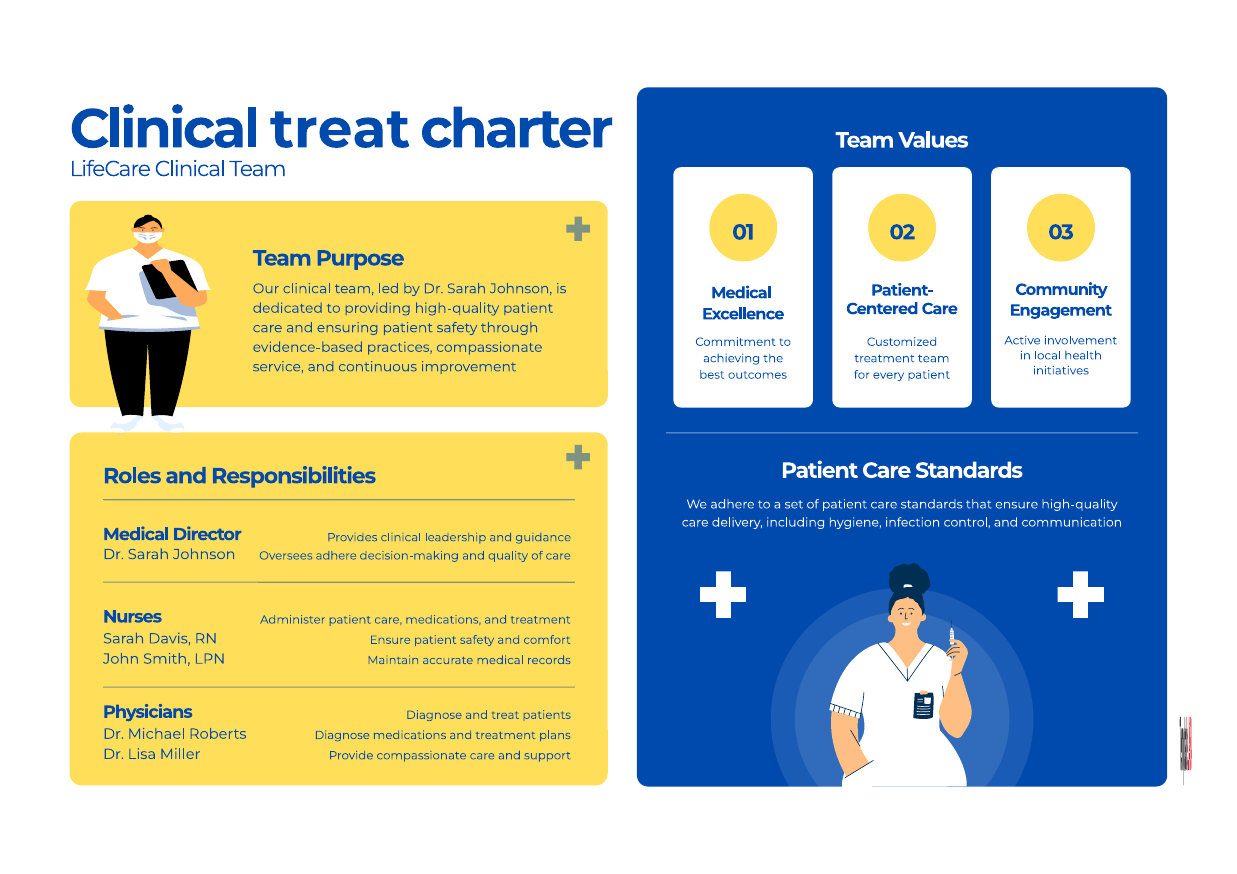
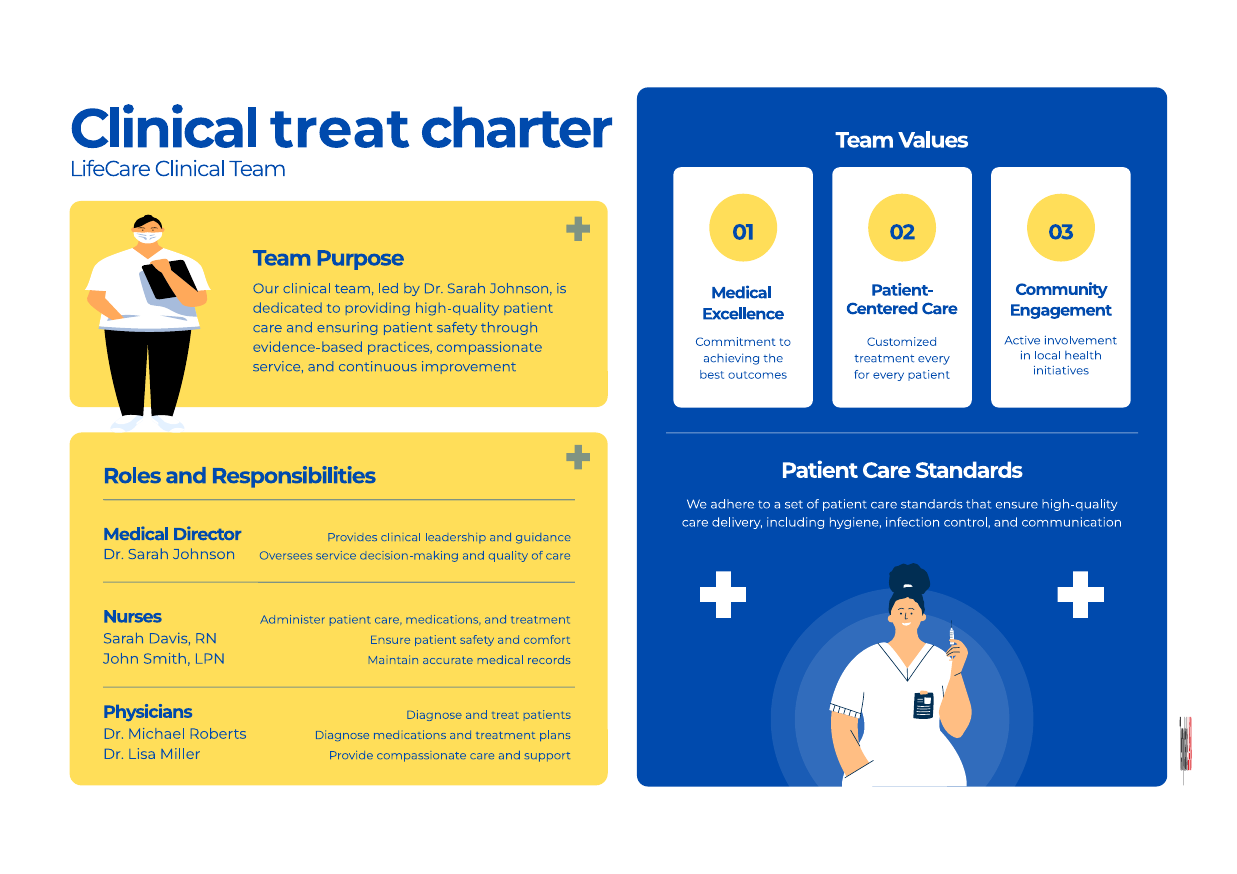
treatment team: team -> every (934, 358)
Oversees adhere: adhere -> service (336, 556)
